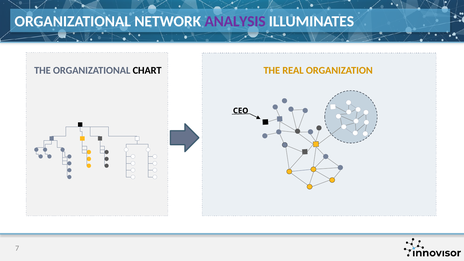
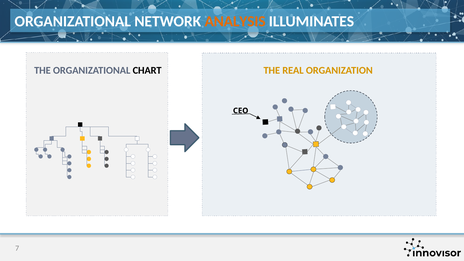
ANALYSIS colour: purple -> orange (235, 21)
